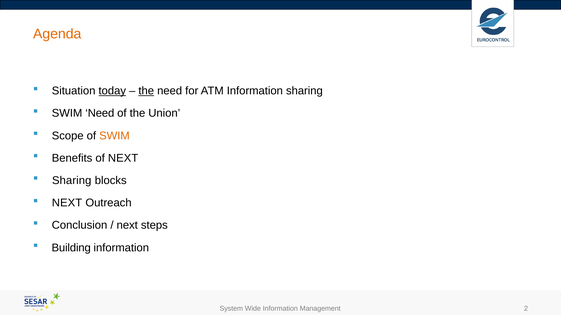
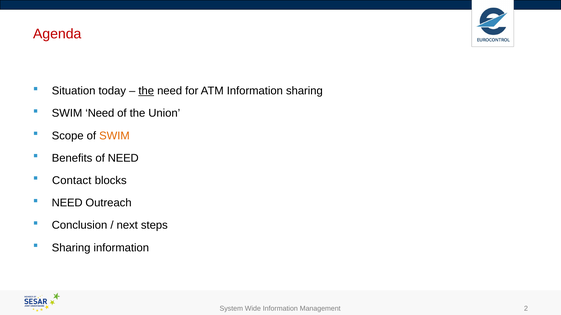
Agenda colour: orange -> red (57, 34)
today underline: present -> none (112, 91)
of NEXT: NEXT -> NEED (123, 158)
Sharing: Sharing -> Contact (72, 181)
NEXT: NEXT -> NEED (67, 203)
Building: Building -> Sharing (71, 248)
